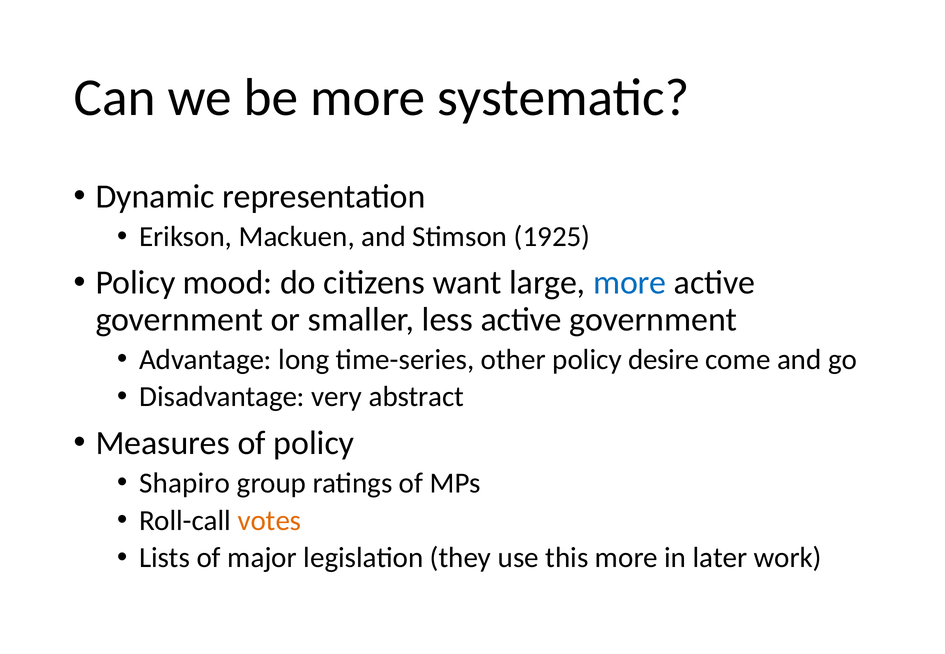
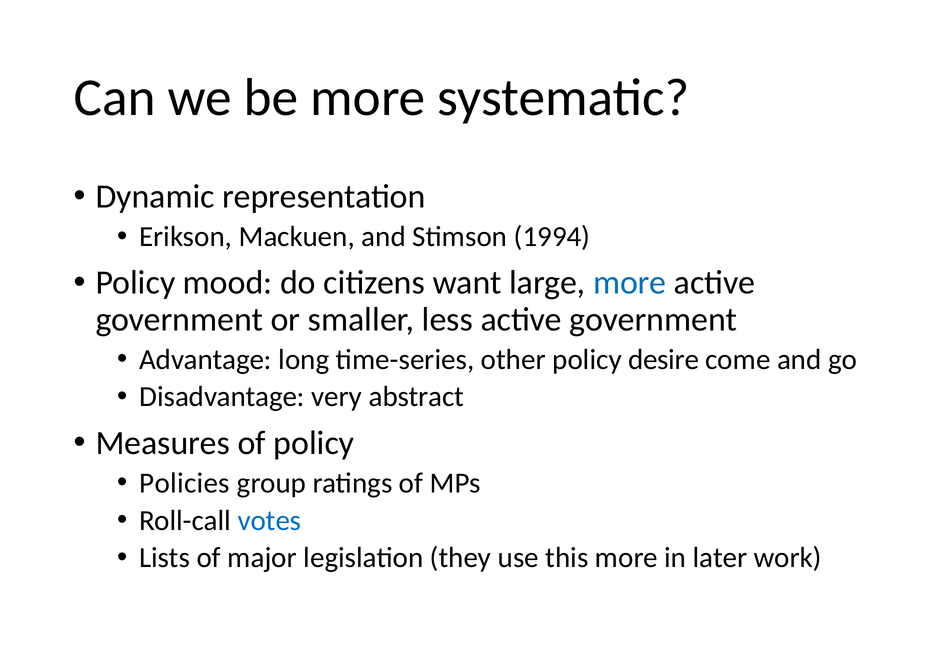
1925: 1925 -> 1994 (552, 237)
Shapiro: Shapiro -> Policies (185, 483)
votes colour: orange -> blue (269, 521)
